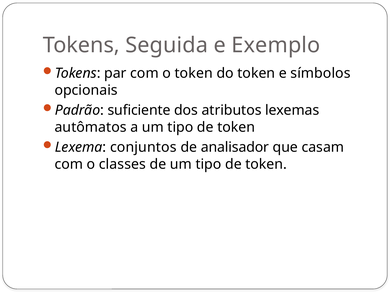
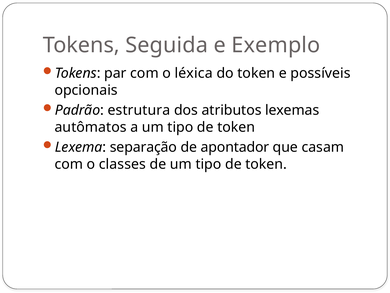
o token: token -> léxica (194, 73)
símbolos: símbolos -> possíveis (321, 73)
suficiente: suficiente -> estrutura (139, 110)
conjuntos: conjuntos -> separação (143, 147)
analisador: analisador -> apontador (235, 147)
